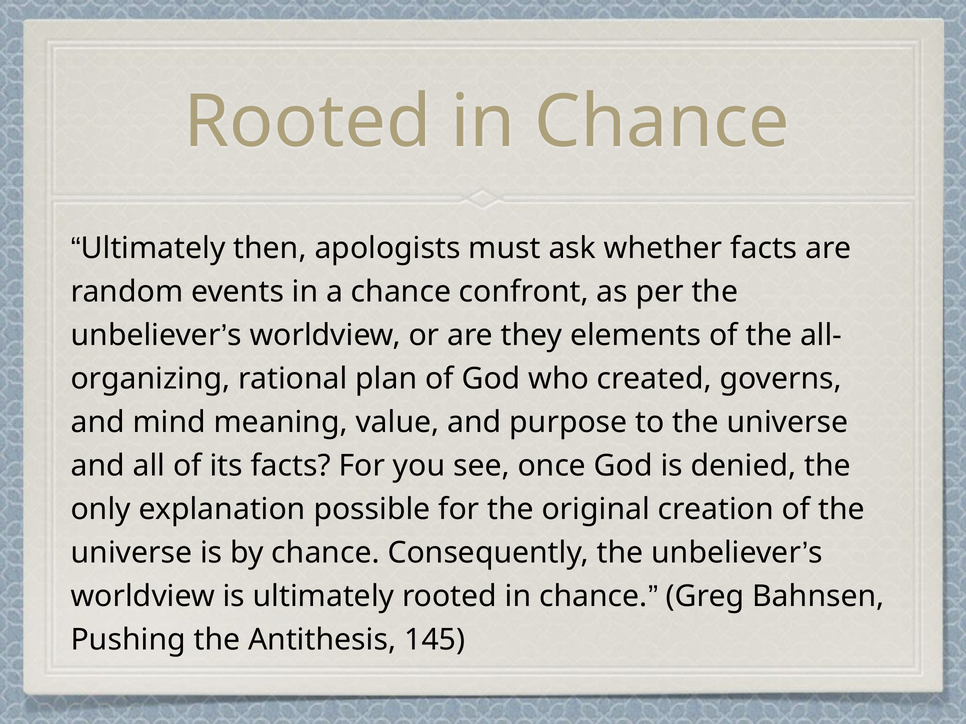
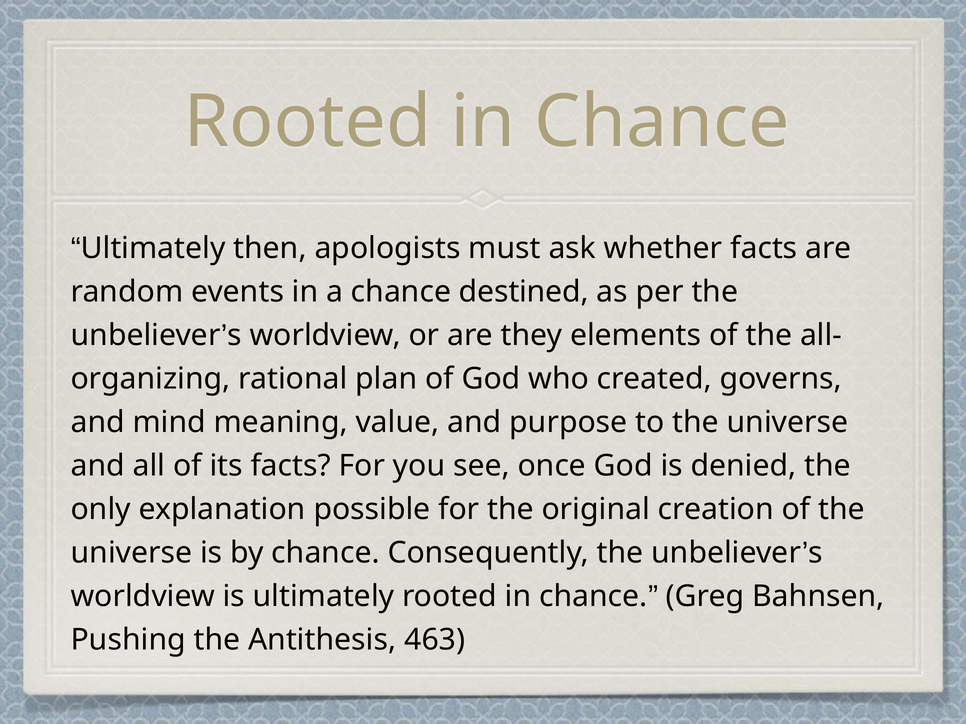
confront: confront -> destined (524, 292)
145: 145 -> 463 (435, 640)
